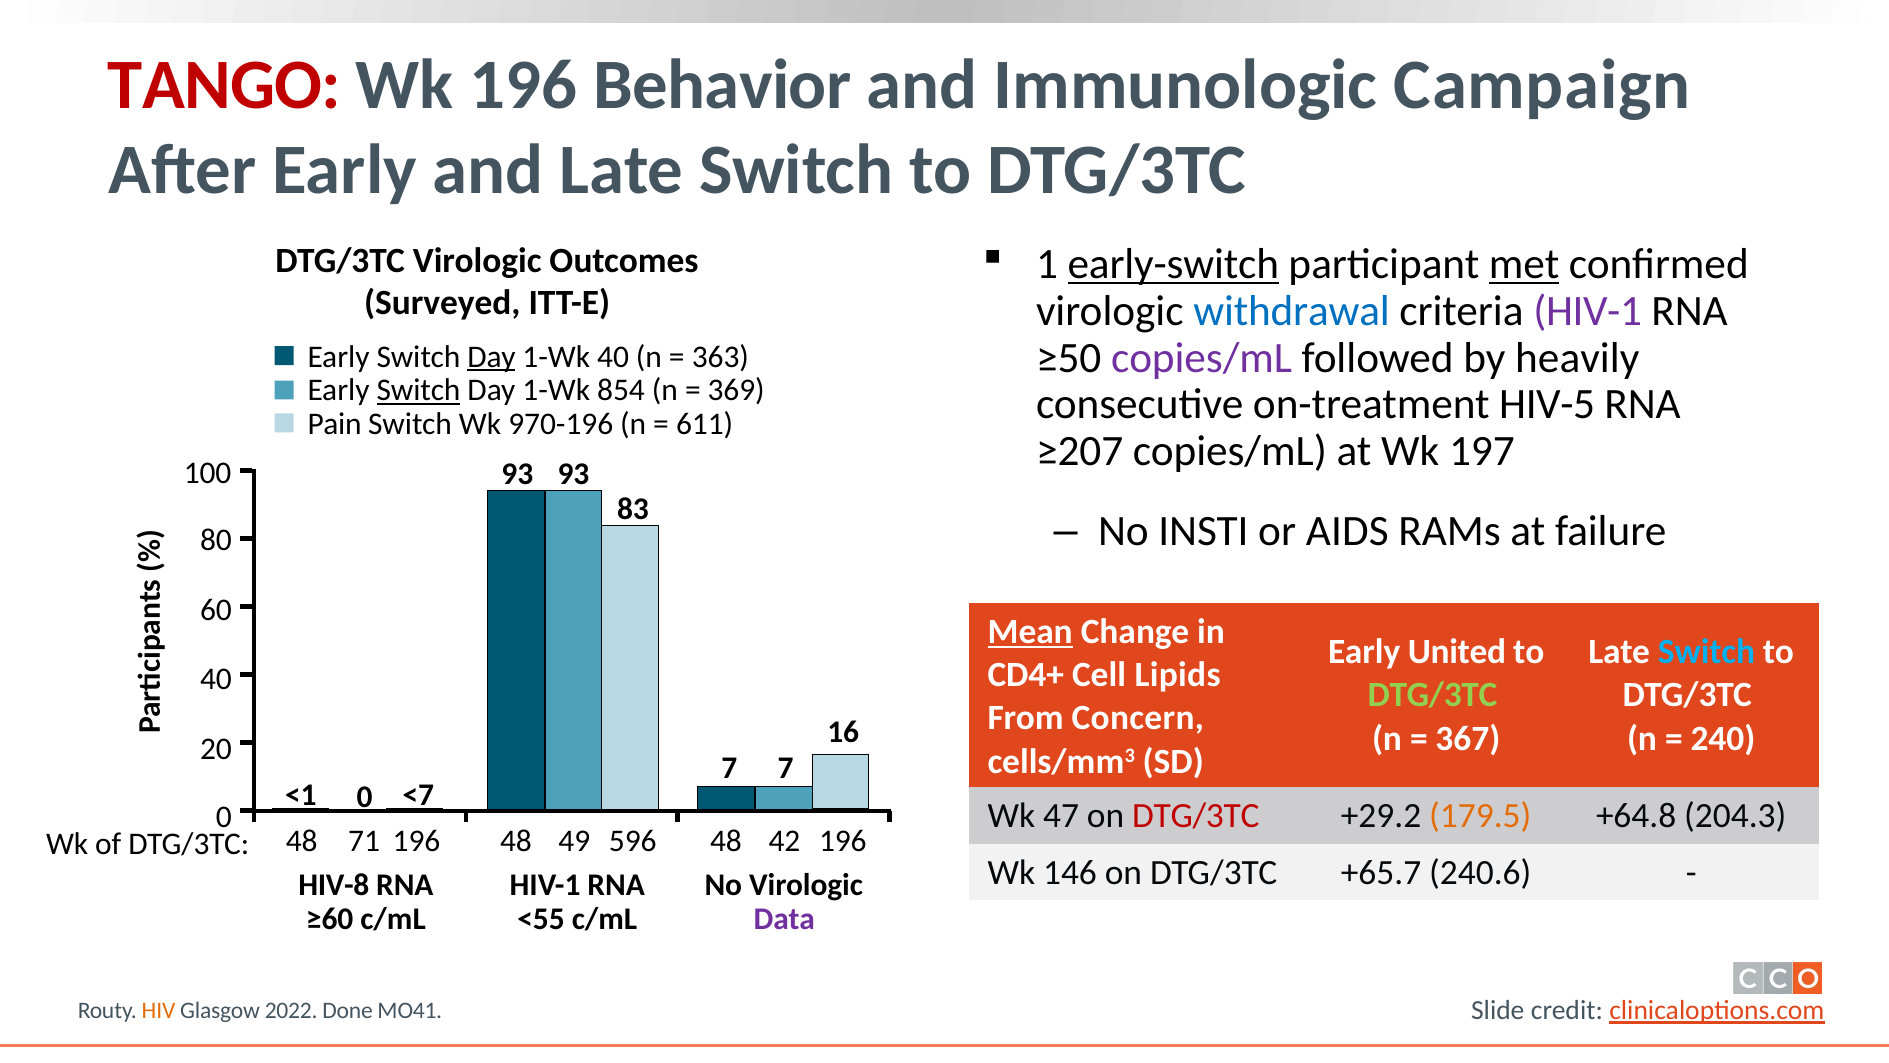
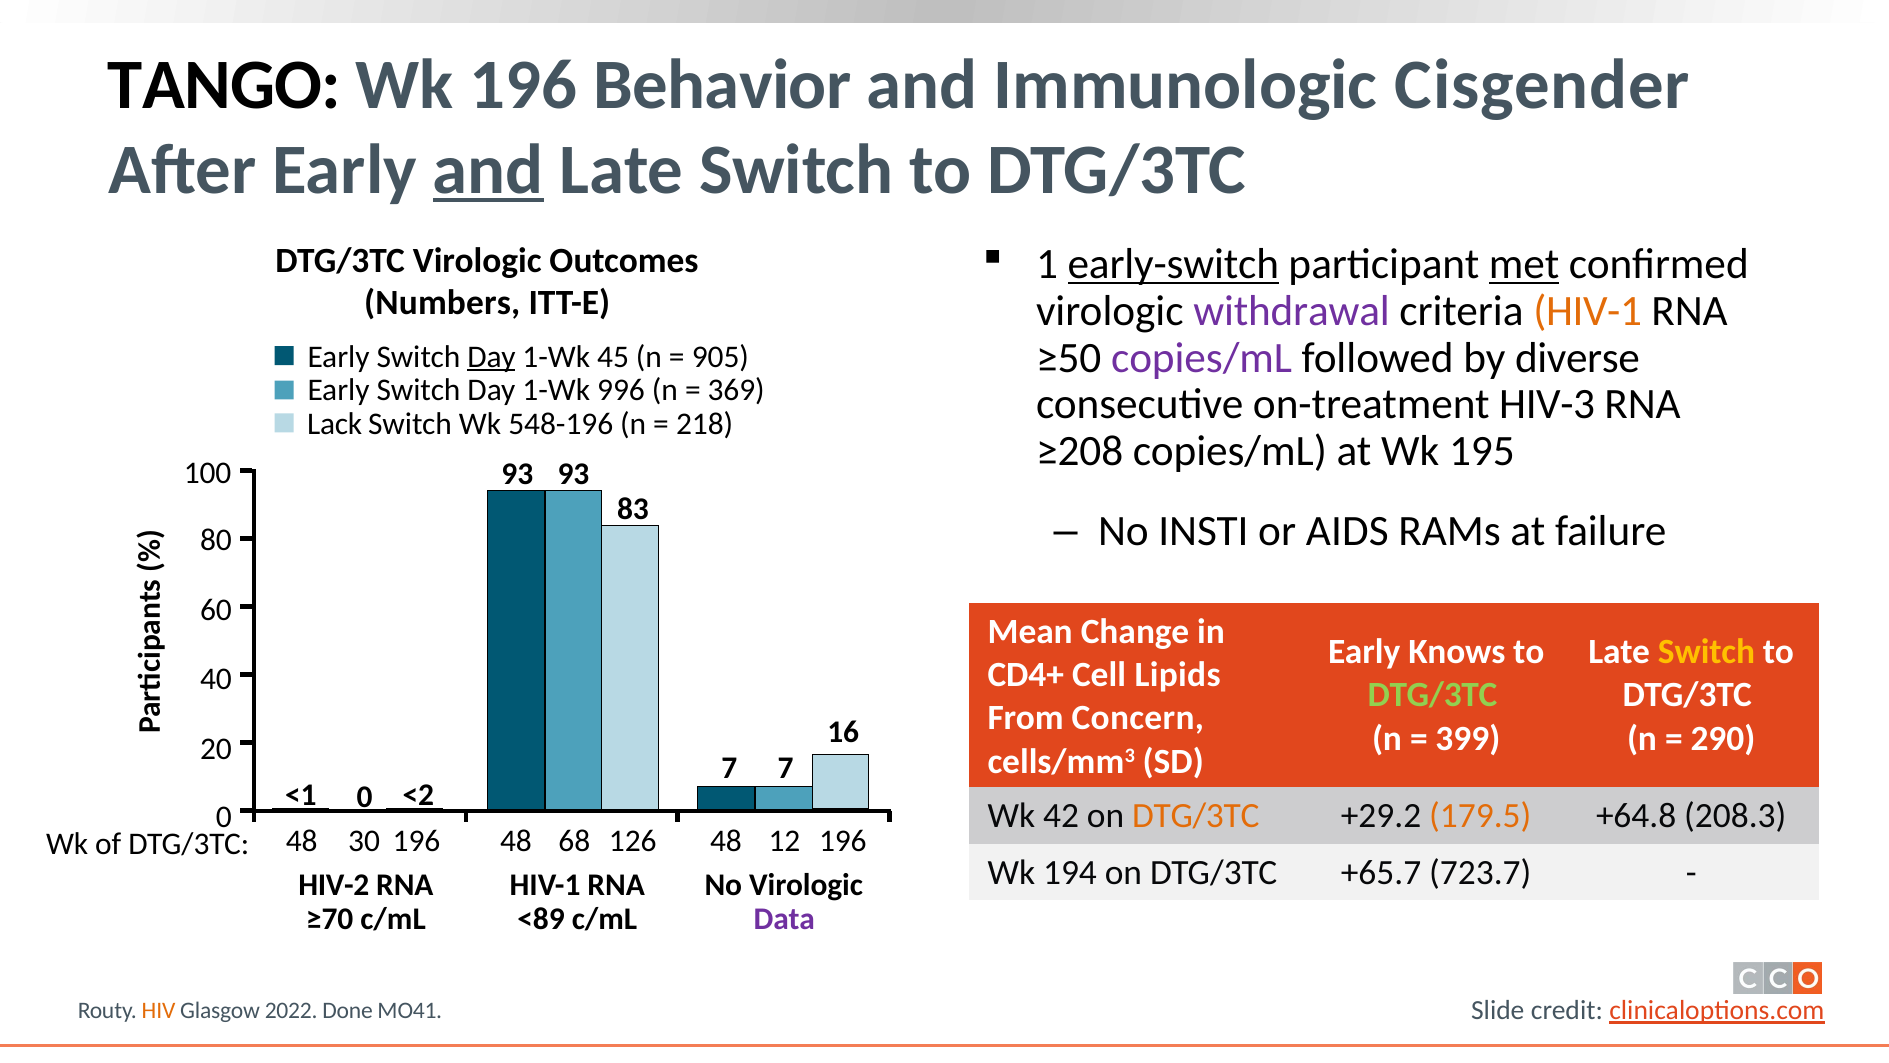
TANGO colour: red -> black (225, 85)
Campaign: Campaign -> Cisgender (1542, 85)
and underline: none -> present (488, 170)
Surveyed: Surveyed -> Numbers (442, 303)
withdrawal colour: blue -> purple (1292, 311)
HIV-1 colour: purple -> orange (1588, 311)
heavily: heavily -> diverse (1578, 358)
1-Wk 40: 40 -> 45 (613, 356)
363: 363 -> 905 (720, 356)
Switch underline: present -> none (419, 390)
854: 854 -> 996 (621, 390)
HIV-5: HIV-5 -> HIV-3 (1547, 404)
Pain: Pain -> Lack (335, 424)
970-196: 970-196 -> 548-196 (561, 424)
611: 611 -> 218 (705, 424)
≥207: ≥207 -> ≥208 (1080, 451)
197: 197 -> 195 (1482, 451)
Mean underline: present -> none (1030, 631)
United: United -> Knows (1457, 652)
Switch colour: light blue -> yellow (1707, 652)
367: 367 -> 399 (1468, 738)
240: 240 -> 290 (1723, 738)
<7: <7 -> <2 (418, 794)
47: 47 -> 42 (1061, 816)
DTG/3TC colour: red -> orange (1196, 816)
204.3: 204.3 -> 208.3 (1735, 816)
71: 71 -> 30 (364, 841)
49: 49 -> 68 (574, 841)
42: 42 -> 12 (784, 841)
596: 596 -> 126 (633, 841)
146: 146 -> 194 (1070, 872)
240.6: 240.6 -> 723.7 (1480, 872)
HIV-8: HIV-8 -> HIV-2 (334, 885)
≥60: ≥60 -> ≥70 (330, 919)
<55: <55 -> <89 (541, 919)
